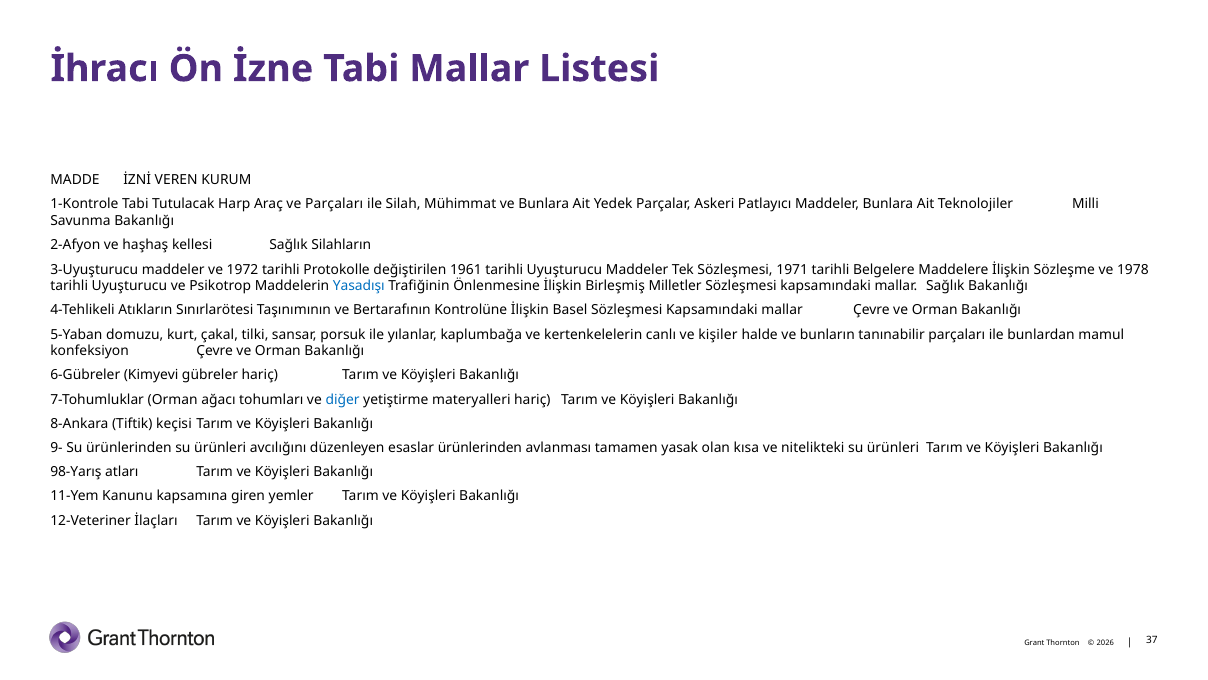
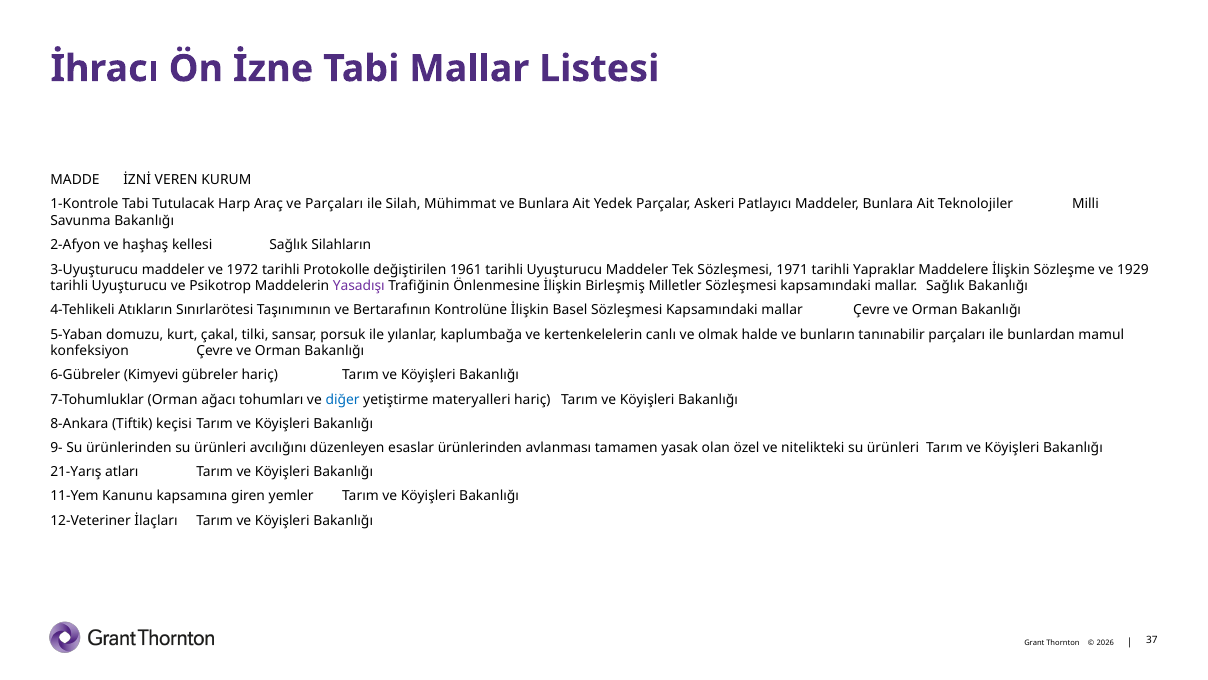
Belgelere: Belgelere -> Yapraklar (884, 269)
1978: 1978 -> 1929 (1133, 269)
Yasadışı colour: blue -> purple (359, 286)
kişiler: kişiler -> olmak (718, 334)
kısa: kısa -> özel (746, 448)
98-Yarış: 98-Yarış -> 21-Yarış (76, 472)
